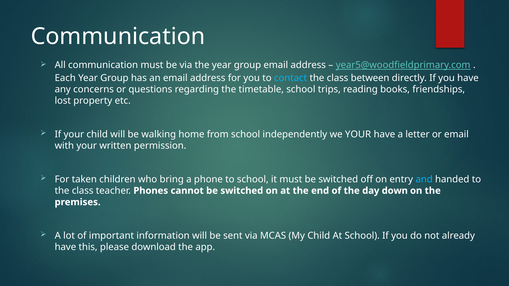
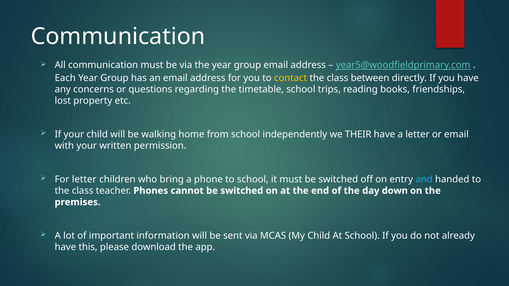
contact colour: light blue -> yellow (291, 78)
we YOUR: YOUR -> THEIR (358, 134)
For taken: taken -> letter (84, 179)
